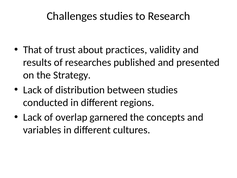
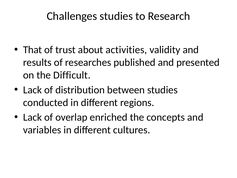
practices: practices -> activities (126, 50)
Strategy: Strategy -> Difficult (72, 75)
garnered: garnered -> enriched (109, 117)
